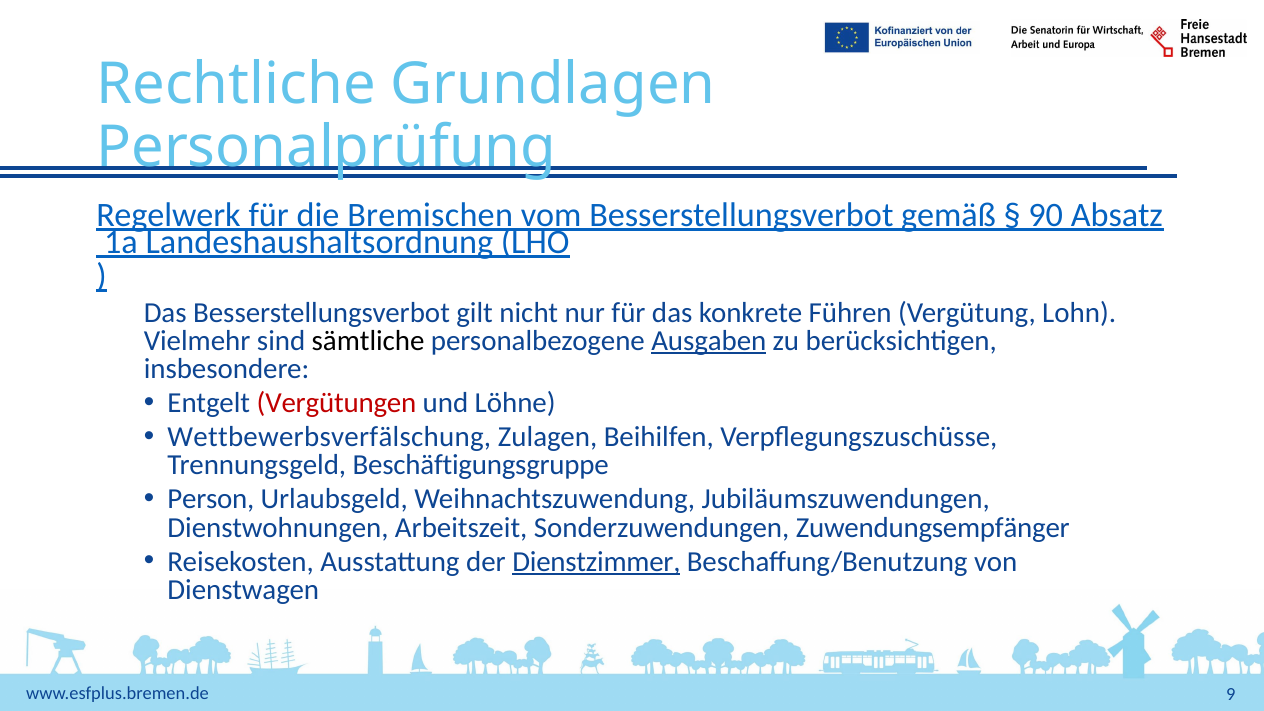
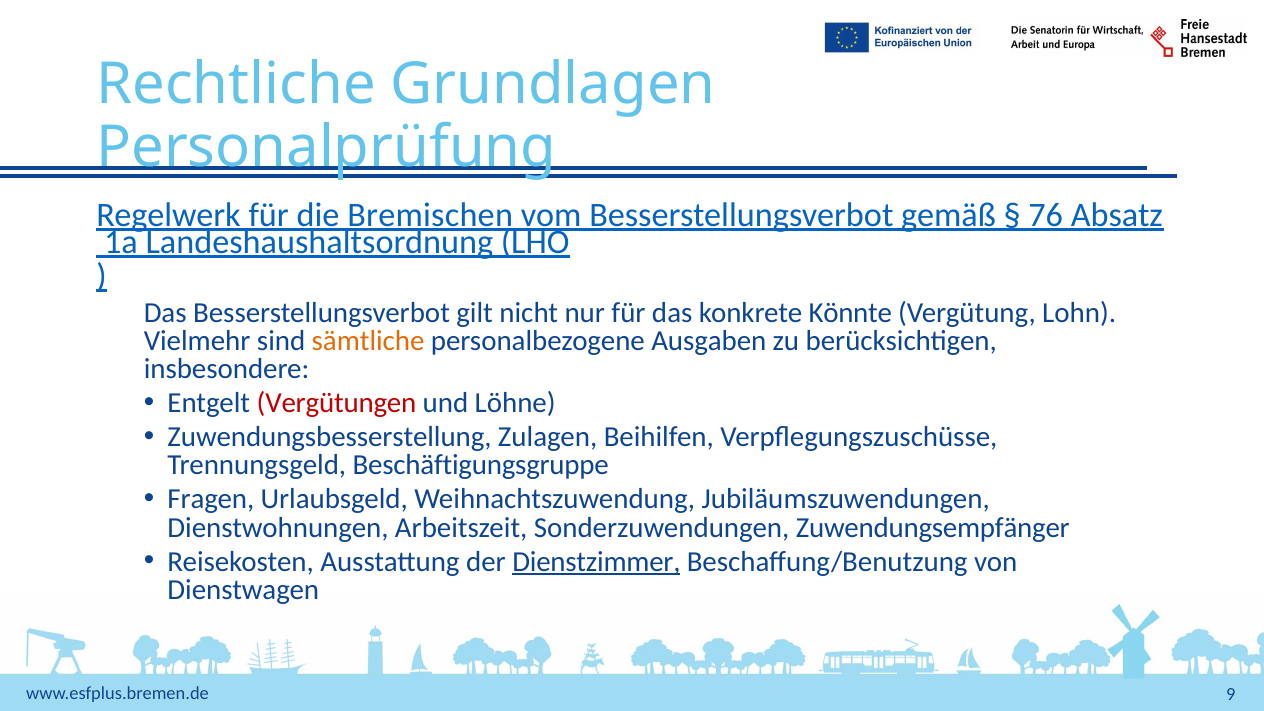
90: 90 -> 76 (1046, 215)
Führen: Führen -> Könnte (850, 313)
sämtliche colour: black -> orange (368, 341)
Ausgaben underline: present -> none (709, 341)
Wettbewerbsverfälschung: Wettbewerbsverfälschung -> Zuwendungsbesserstellung (329, 437)
Person: Person -> Fragen (211, 499)
